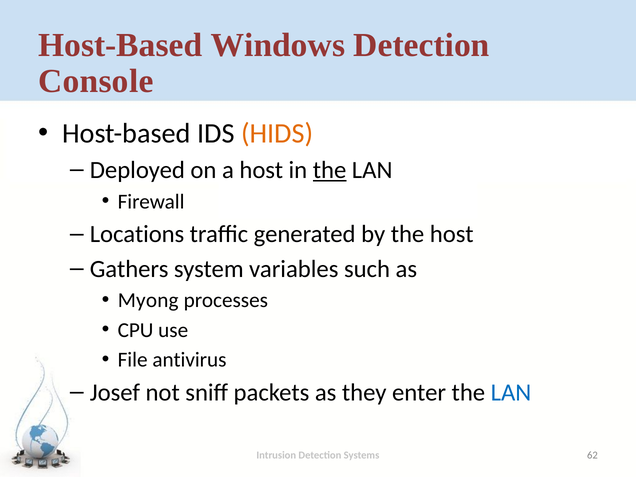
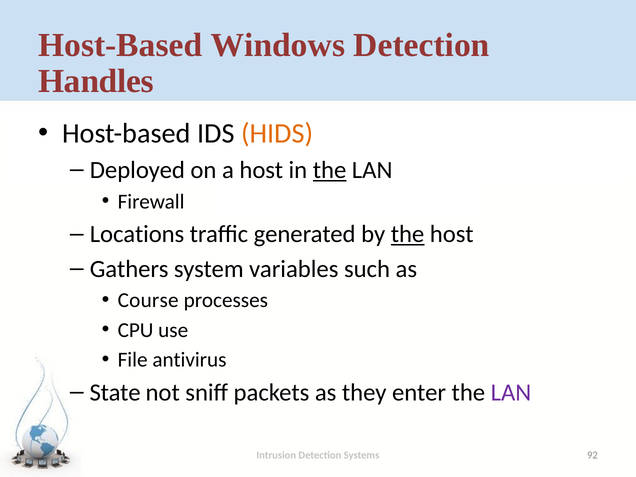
Console: Console -> Handles (96, 81)
the underline: none -> present (408, 234)
Myong: Myong -> Course (148, 300)
Josef: Josef -> State (115, 393)
LAN colour: blue -> purple (511, 393)
62: 62 -> 92 (592, 455)
